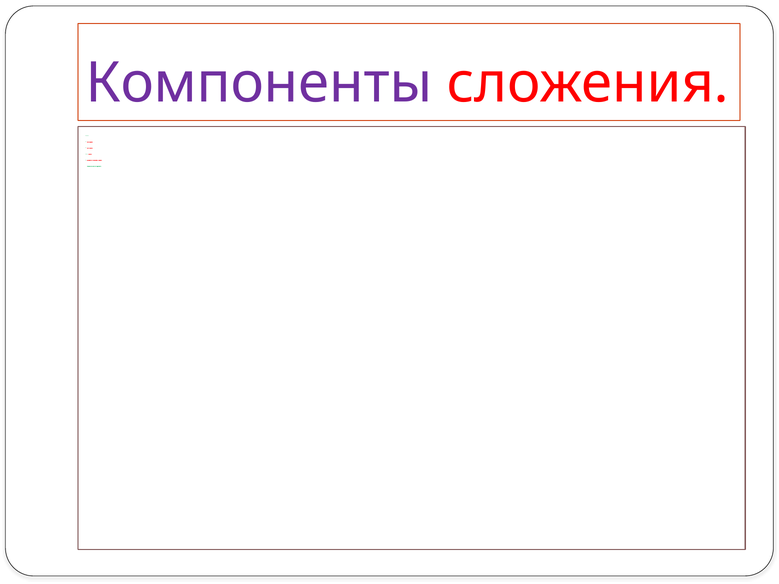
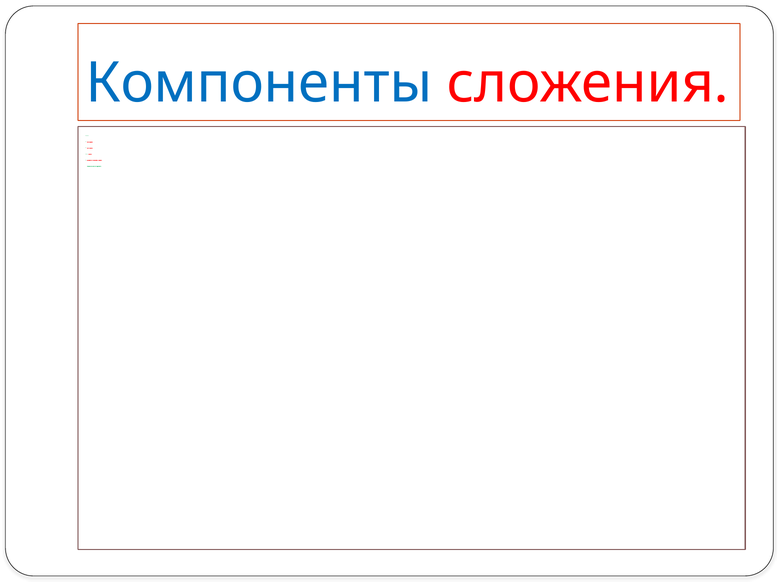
Компоненты colour: purple -> blue (259, 83)
